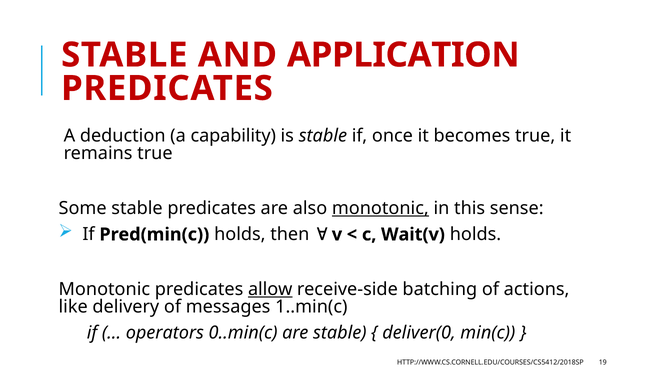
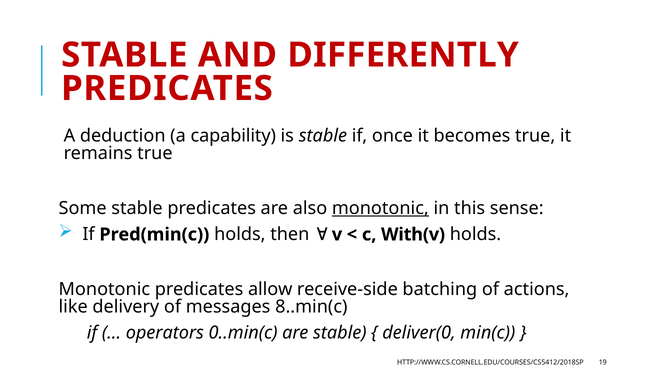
APPLICATION: APPLICATION -> DIFFERENTLY (403, 55)
Wait(v: Wait(v -> With(v (413, 234)
allow underline: present -> none (270, 289)
1..min(c: 1..min(c -> 8..min(c (311, 306)
